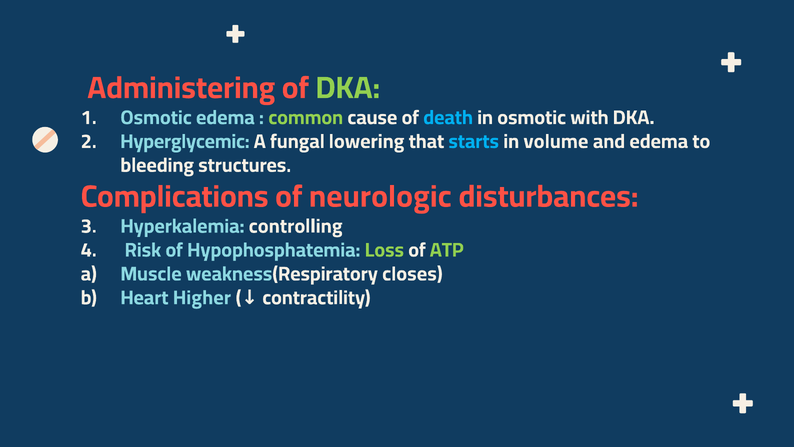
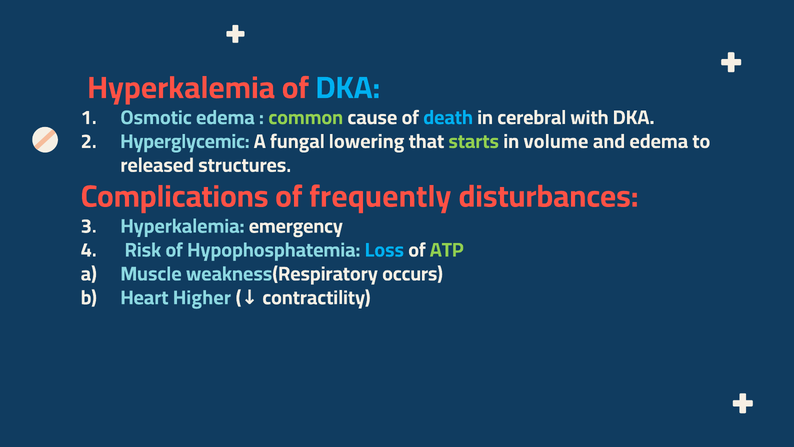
Administering: Administering -> Hyperkalemia (181, 88)
DKA colour: light green -> light blue (348, 88)
in osmotic: osmotic -> cerebral (532, 117)
starts colour: light blue -> light green (474, 141)
bleeding: bleeding -> released (157, 165)
neurologic: neurologic -> frequently (380, 196)
controlling: controlling -> emergency (296, 226)
Loss colour: light green -> light blue (384, 250)
closes: closes -> occurs (413, 274)
